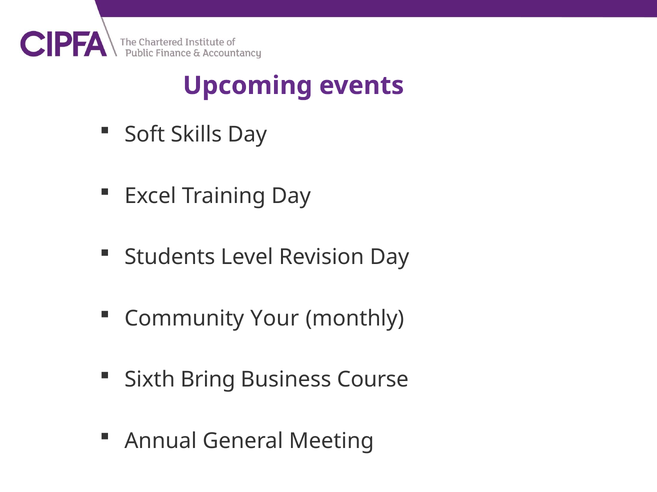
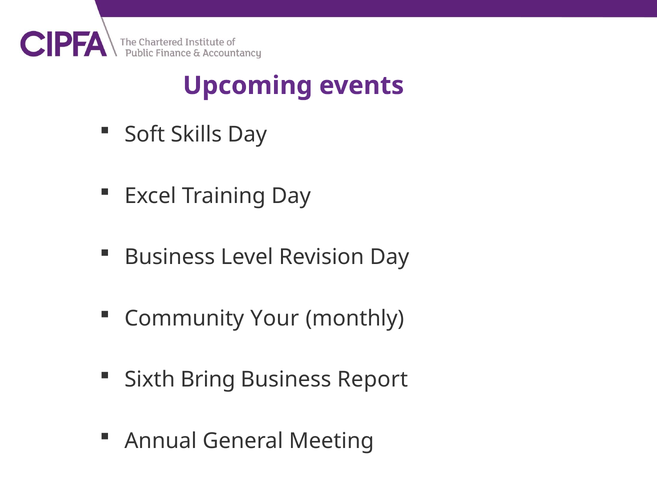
Students: Students -> Business (170, 258)
Course: Course -> Report (373, 380)
